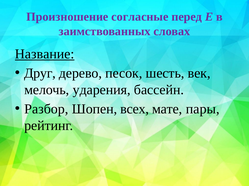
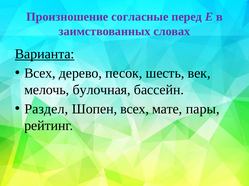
Название: Название -> Варианта (45, 54)
Друг: Друг -> Всех (40, 73)
ударения: ударения -> булочная (102, 90)
Разбор: Разбор -> Раздел (46, 109)
